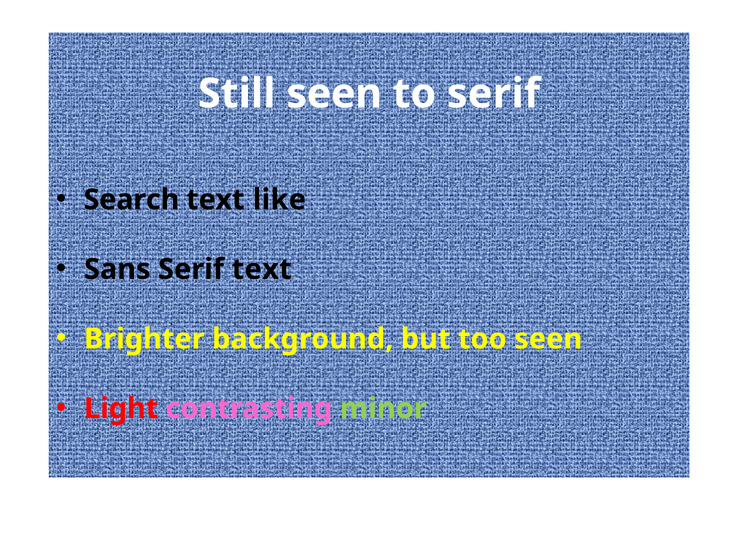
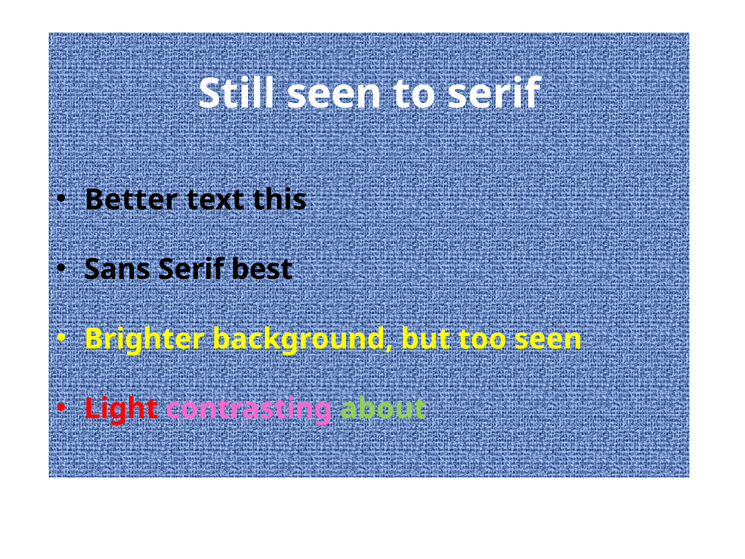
Search: Search -> Better (131, 200)
like: like -> this (279, 200)
Serif text: text -> best (262, 269)
minor: minor -> about (383, 408)
